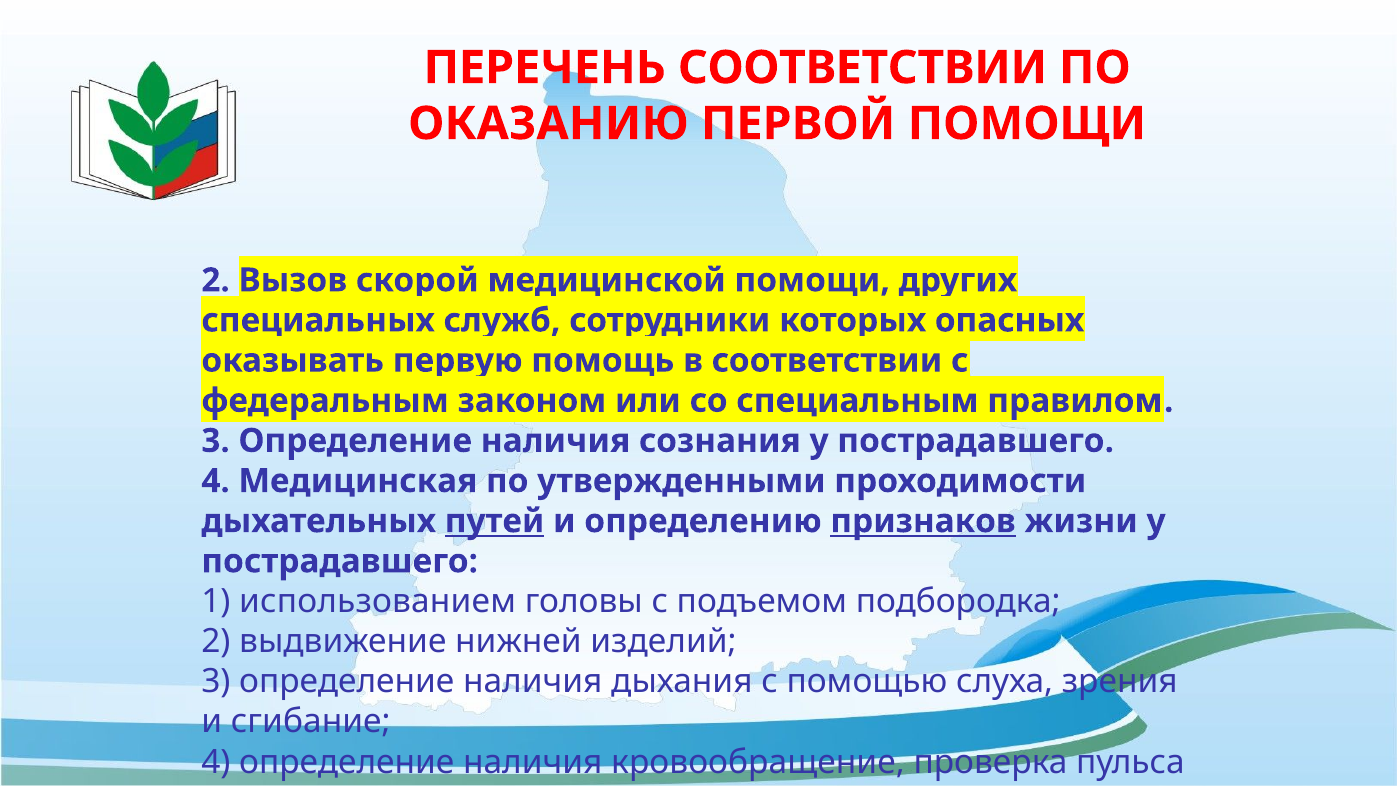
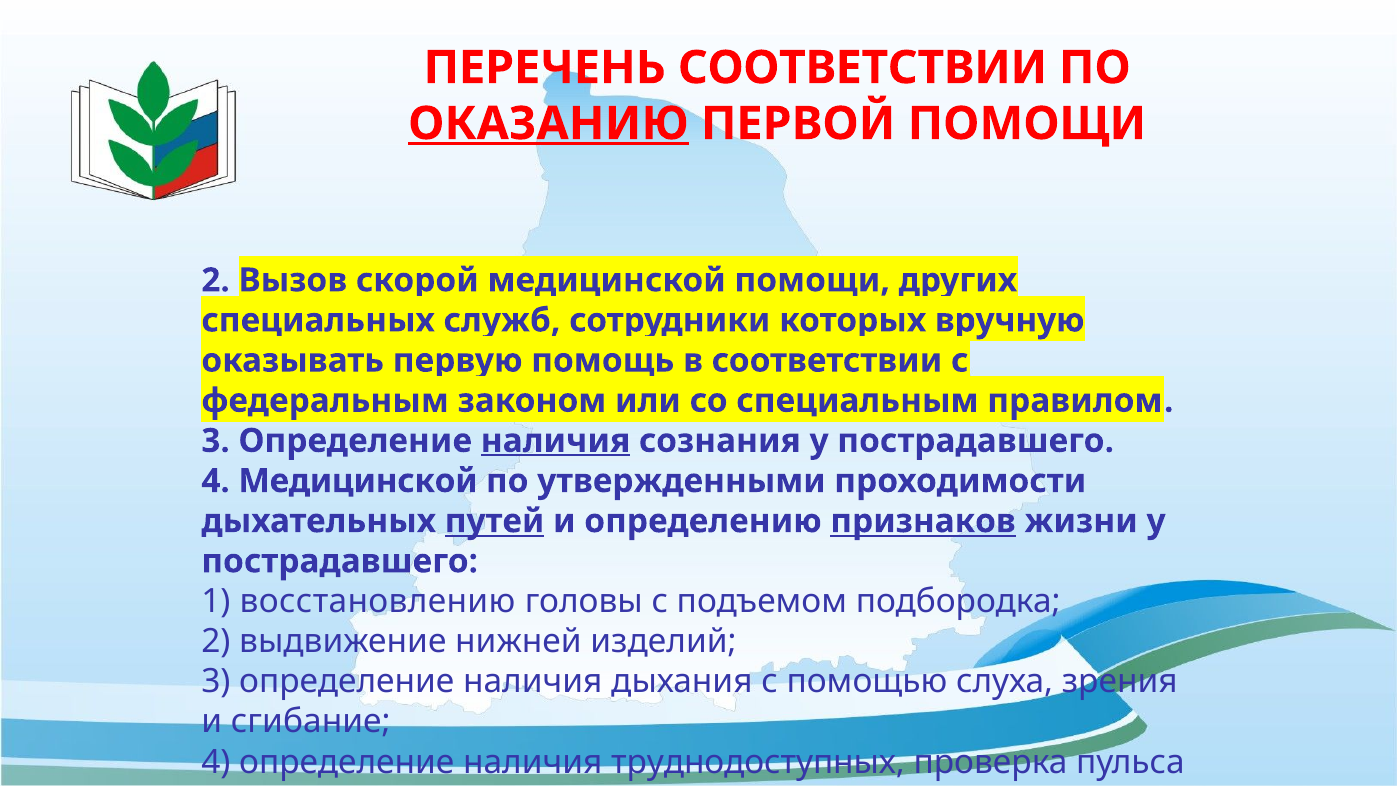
ОКАЗАНИЮ underline: none -> present (548, 124)
опасных: опасных -> вручную (1010, 320)
наличия underline: none -> present (555, 441)
4 Медицинская: Медицинская -> Медицинской (358, 481)
использованием: использованием -> восстановлению (378, 601)
кровообращение: кровообращение -> труднодоступных (758, 762)
